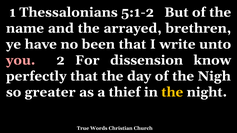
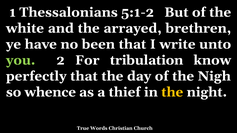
name: name -> white (25, 28)
you colour: pink -> light green (21, 60)
dissension: dissension -> tribulation (147, 60)
greater: greater -> whence (50, 92)
